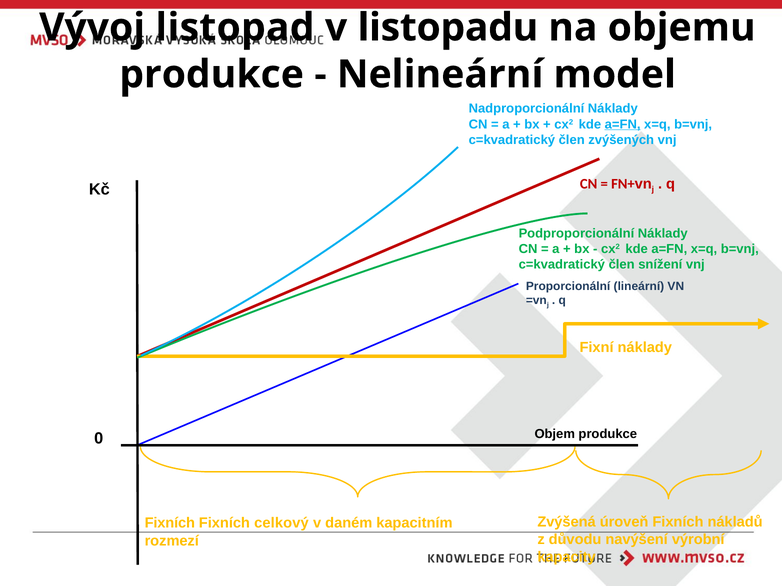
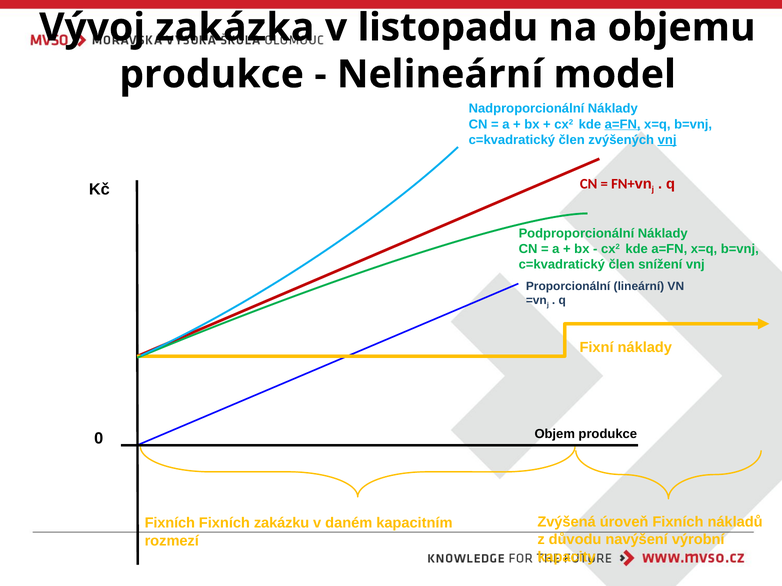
listopad: listopad -> zakázka (235, 28)
vnj underline: none -> present (667, 140)
celkový: celkový -> zakázku (282, 524)
